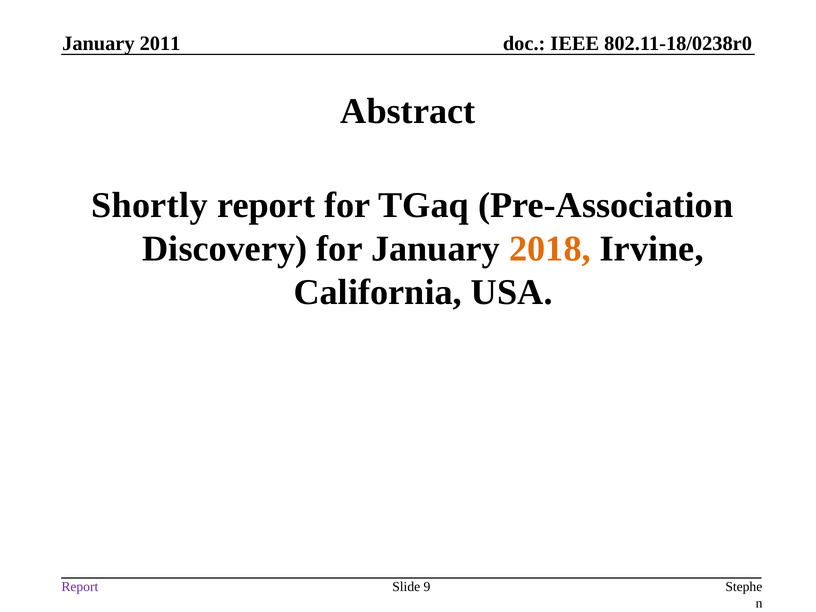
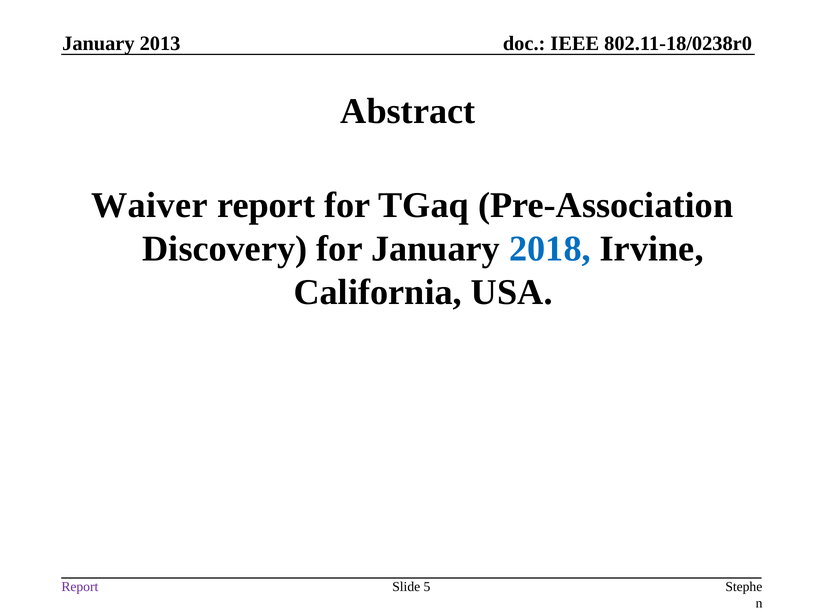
2011: 2011 -> 2013 (160, 44)
Shortly: Shortly -> Waiver (149, 205)
2018 colour: orange -> blue (550, 249)
9: 9 -> 5 (427, 587)
